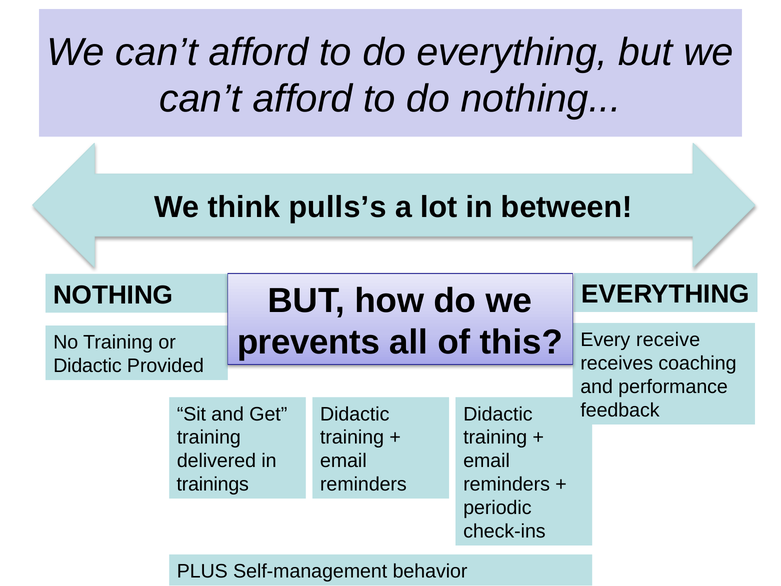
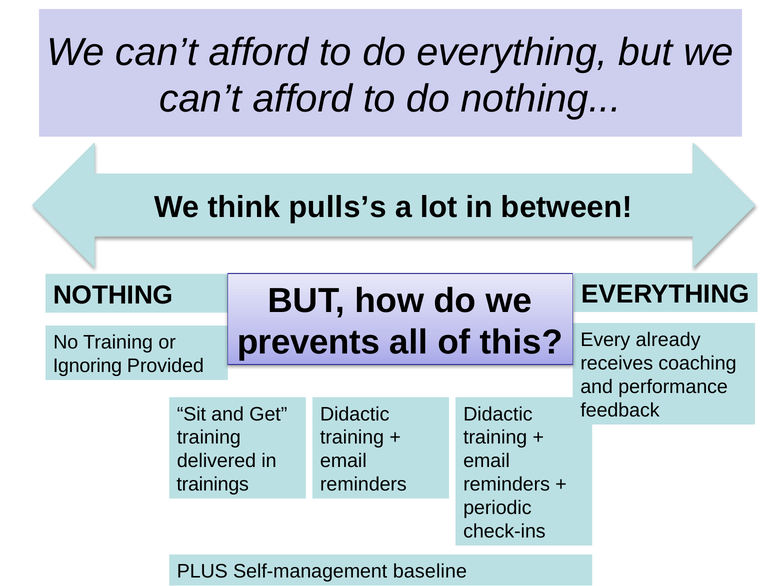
receive: receive -> already (668, 340)
Didactic: Didactic -> Ignoring (87, 366)
behavior: behavior -> baseline (430, 571)
